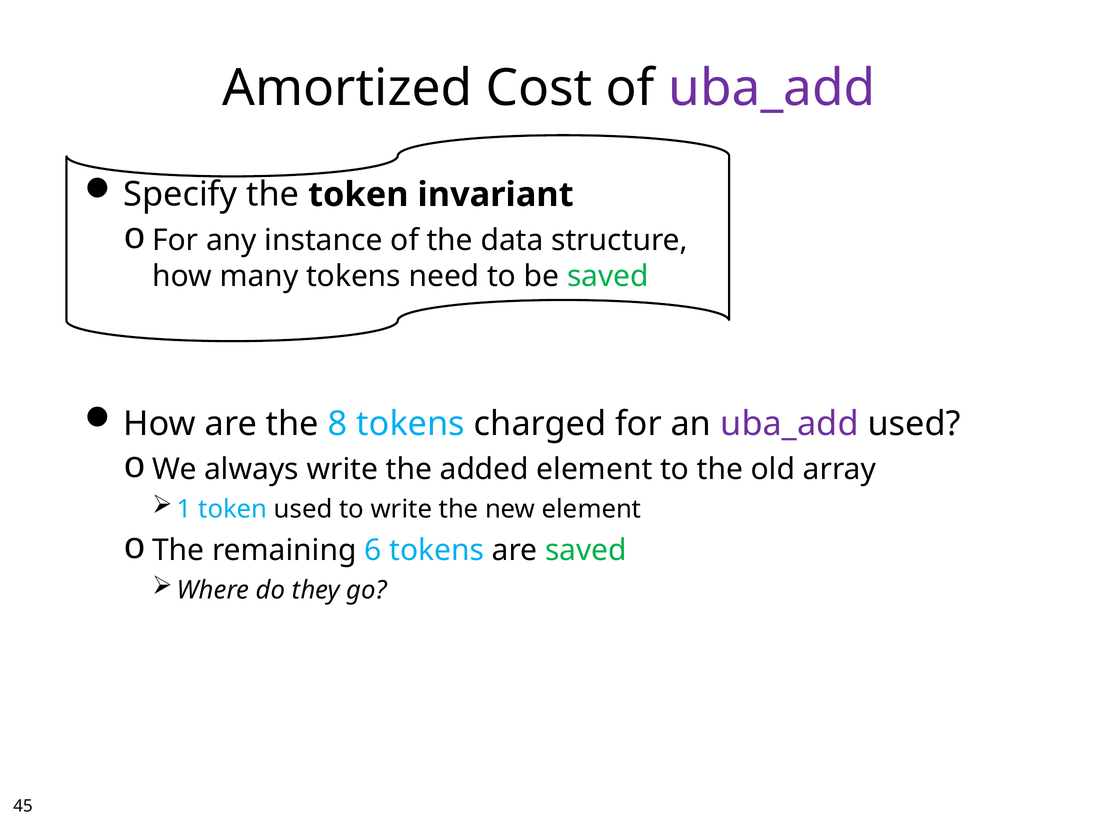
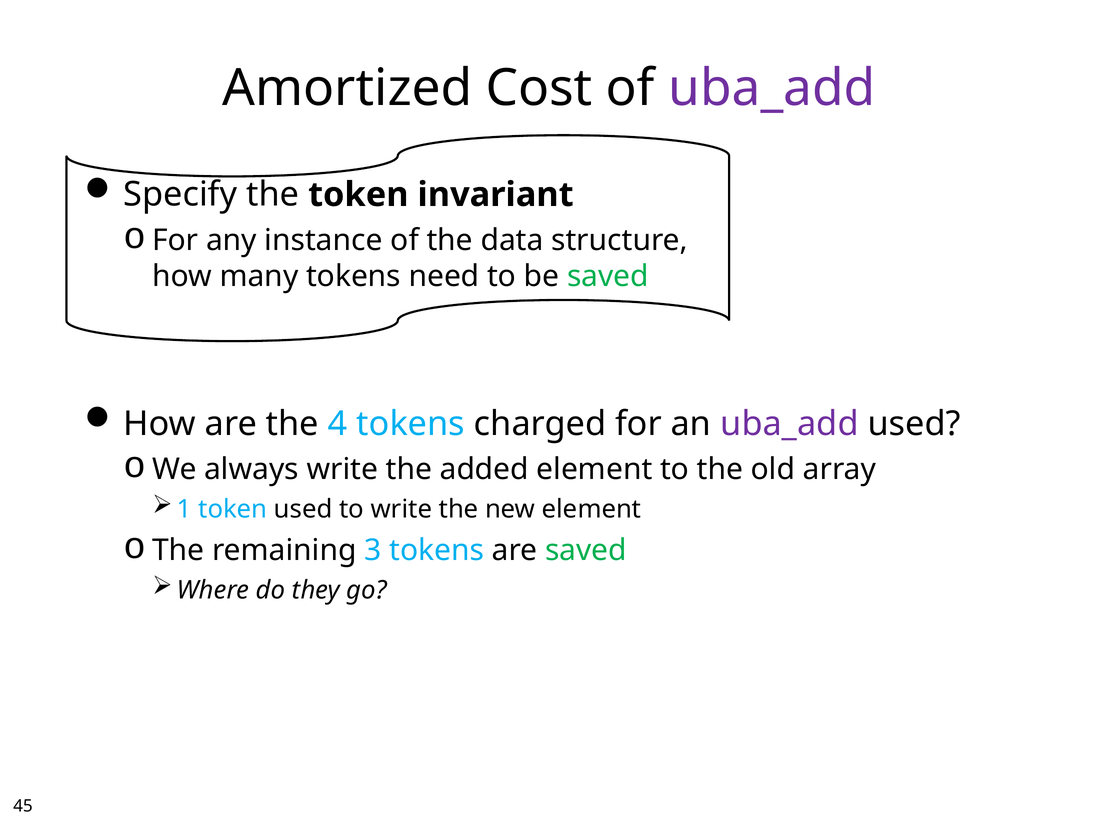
8: 8 -> 4 (338, 423)
6: 6 -> 3 (373, 550)
